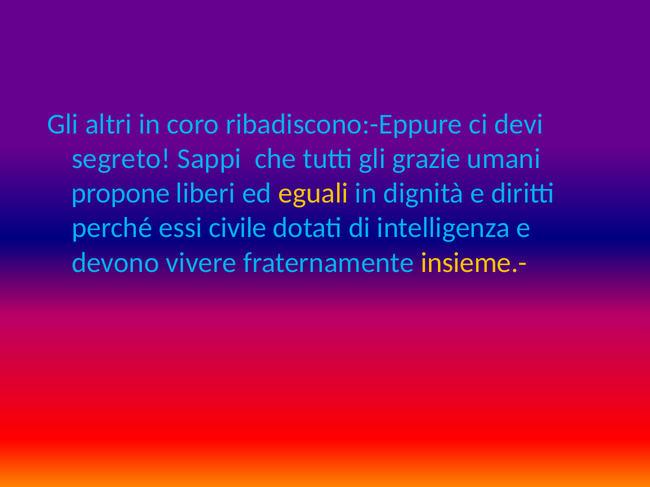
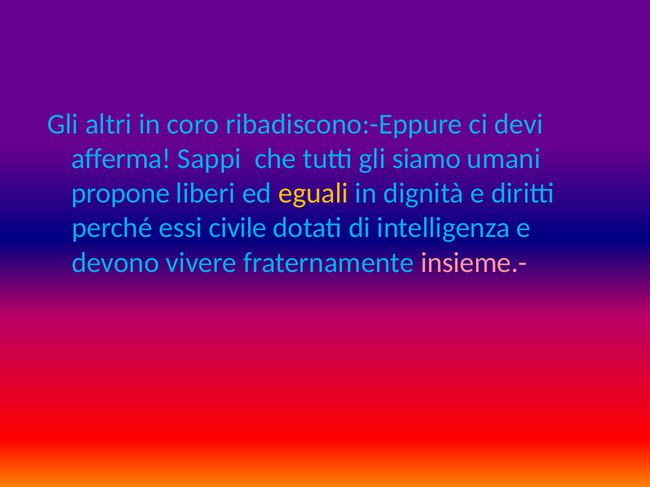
segreto: segreto -> afferma (121, 159)
grazie: grazie -> siamo (426, 159)
insieme.- colour: yellow -> pink (474, 263)
